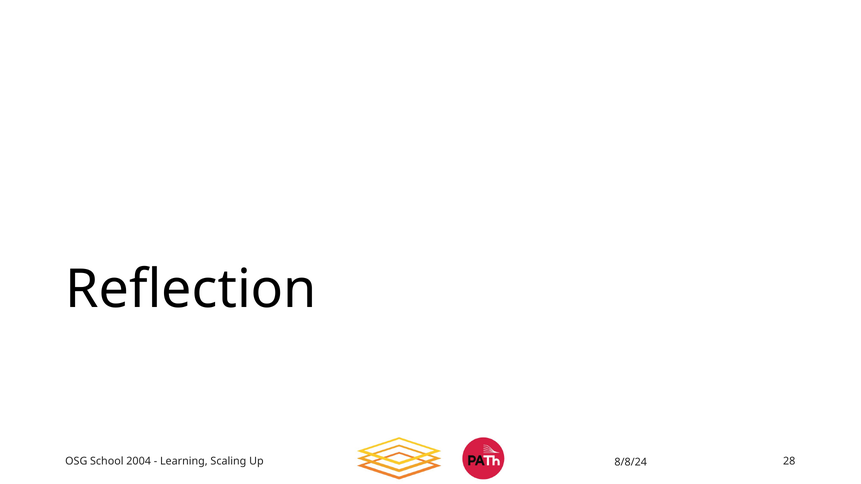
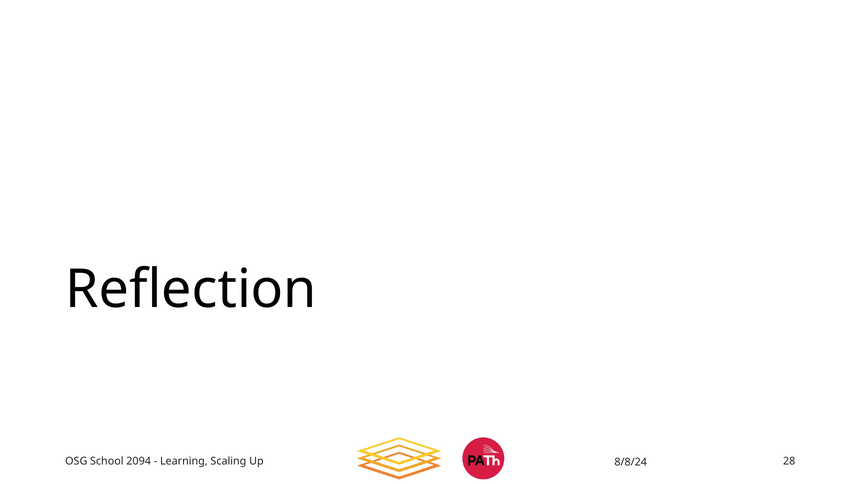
2004: 2004 -> 2094 (139, 462)
